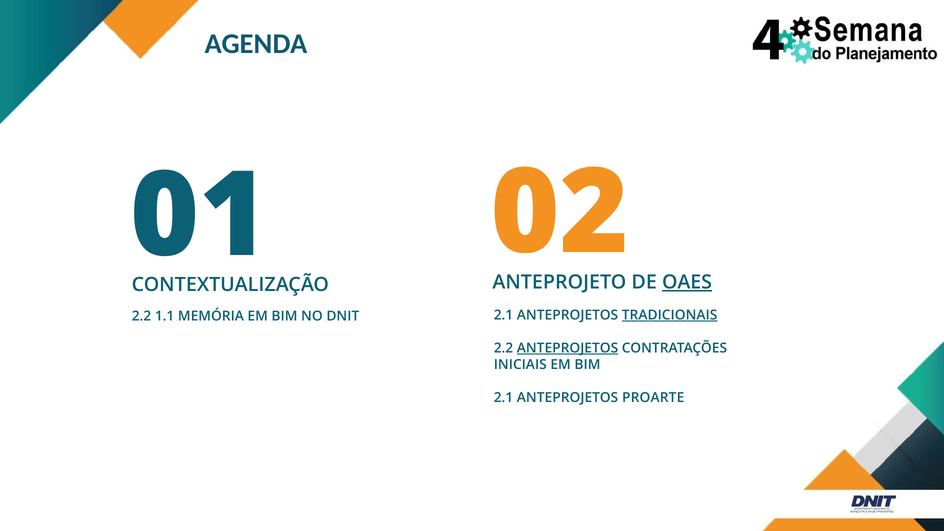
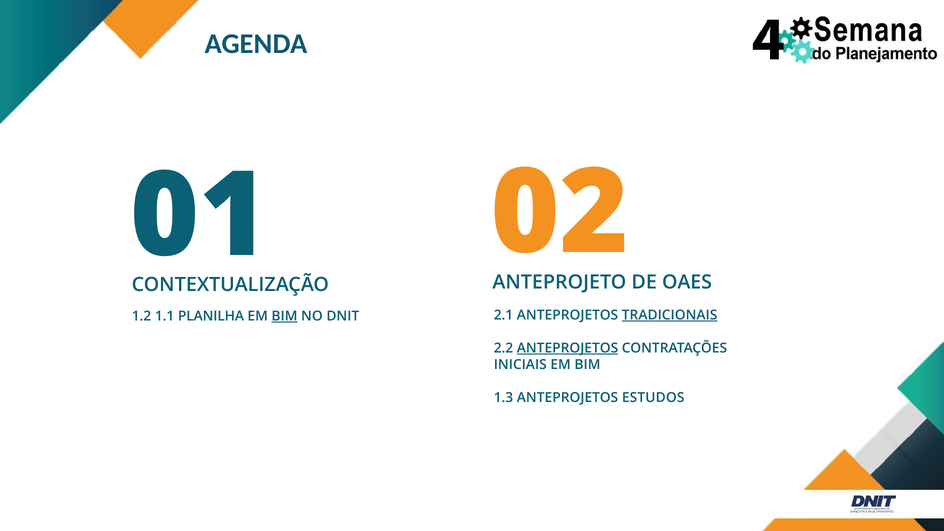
OAES underline: present -> none (687, 282)
2.2: 2.2 -> 1.2 (141, 316)
MEMÓRIA: MEMÓRIA -> PLANILHA (211, 316)
BIM underline: none -> present (284, 316)
2.1: 2.1 -> 1.3 (503, 398)
PROARTE: PROARTE -> ESTUDOS (653, 398)
